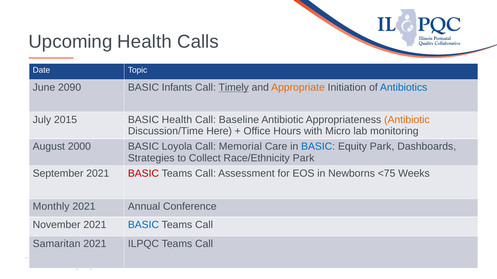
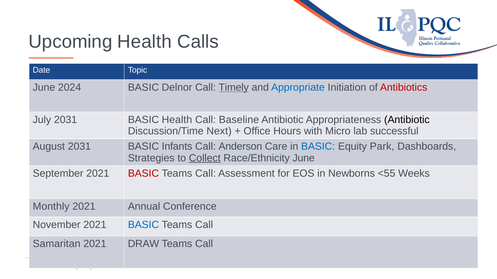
2090: 2090 -> 2024 (70, 88)
Infants: Infants -> Delnor (177, 88)
Appropriate colour: orange -> blue (298, 88)
Antibiotics colour: blue -> red (404, 88)
July 2015: 2015 -> 2031 (66, 120)
Antibiotic colour: orange -> black (407, 120)
Here: Here -> Next (219, 131)
monitoring: monitoring -> successful (394, 131)
August 2000: 2000 -> 2031 (79, 147)
Loyola: Loyola -> Infants (177, 147)
Memorial: Memorial -> Anderson (240, 147)
Collect underline: none -> present (205, 158)
Race/Ethnicity Park: Park -> June (304, 158)
<75: <75 -> <55 (387, 174)
ILPQC: ILPQC -> DRAW (144, 244)
